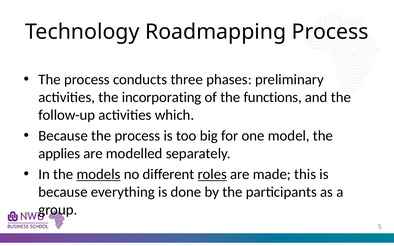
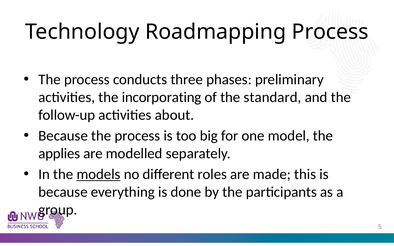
functions: functions -> standard (273, 97)
which: which -> about (174, 115)
roles underline: present -> none (212, 175)
